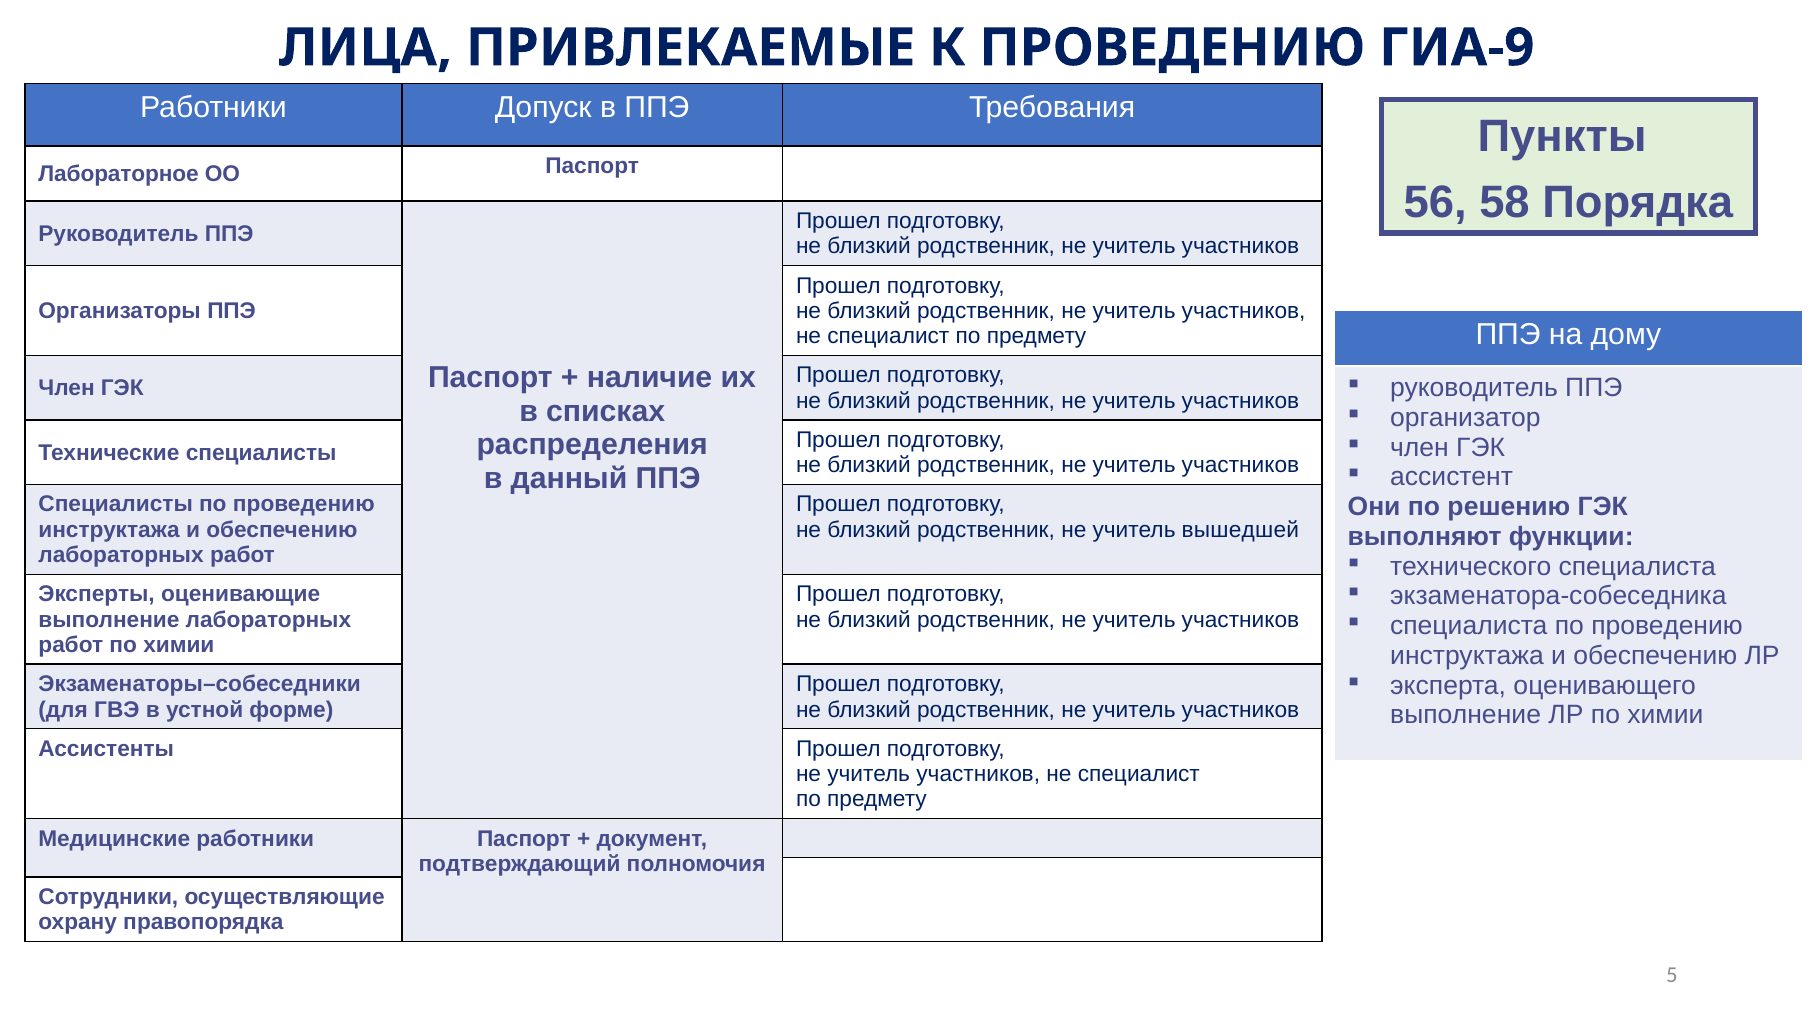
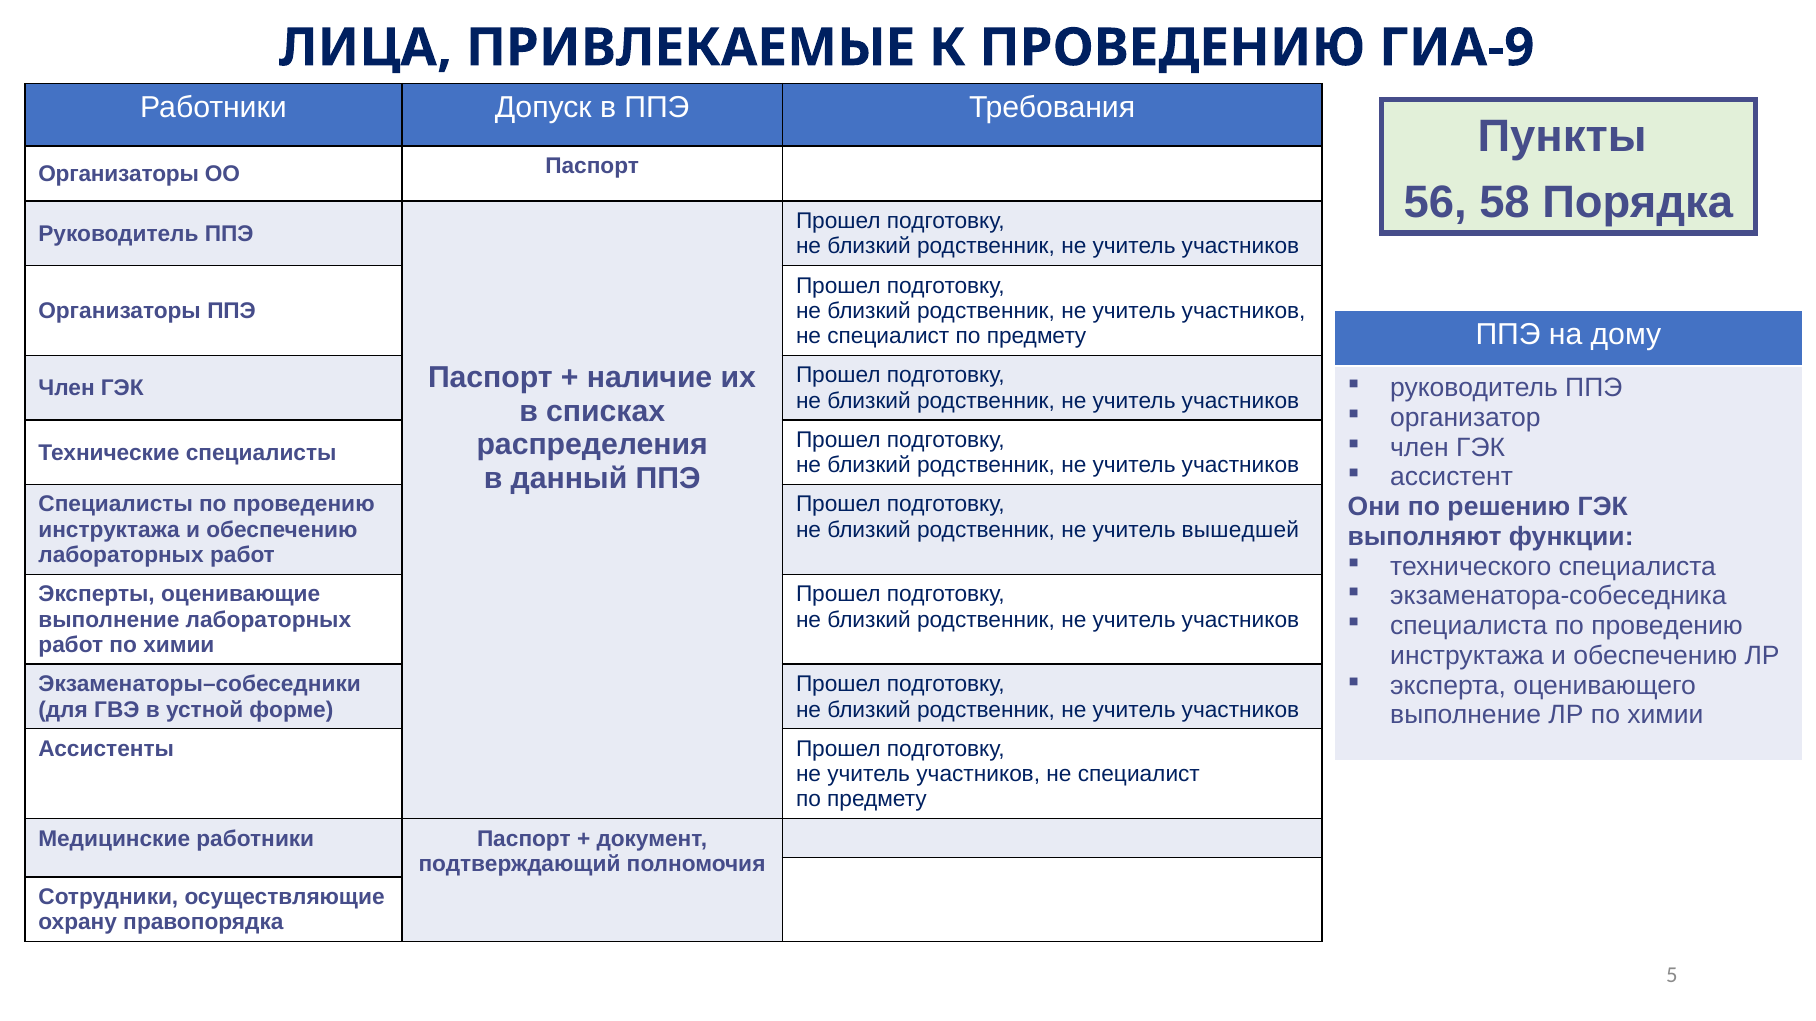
Лабораторное: Лабораторное -> Организаторы (119, 174)
